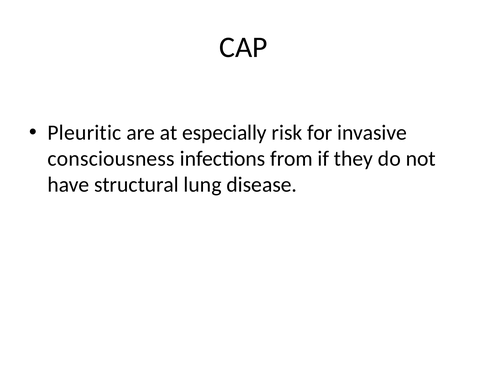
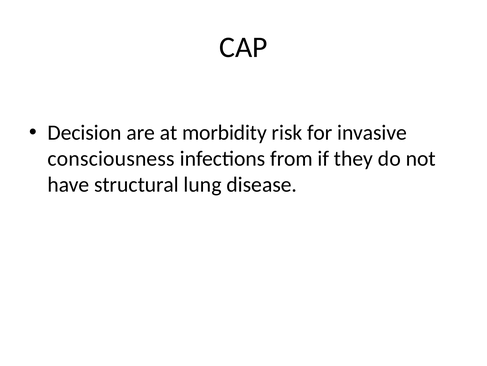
Pleuritic: Pleuritic -> Decision (85, 132)
especially: especially -> morbidity (224, 132)
